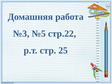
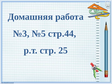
стр.22: стр.22 -> стр.44 (62, 34)
